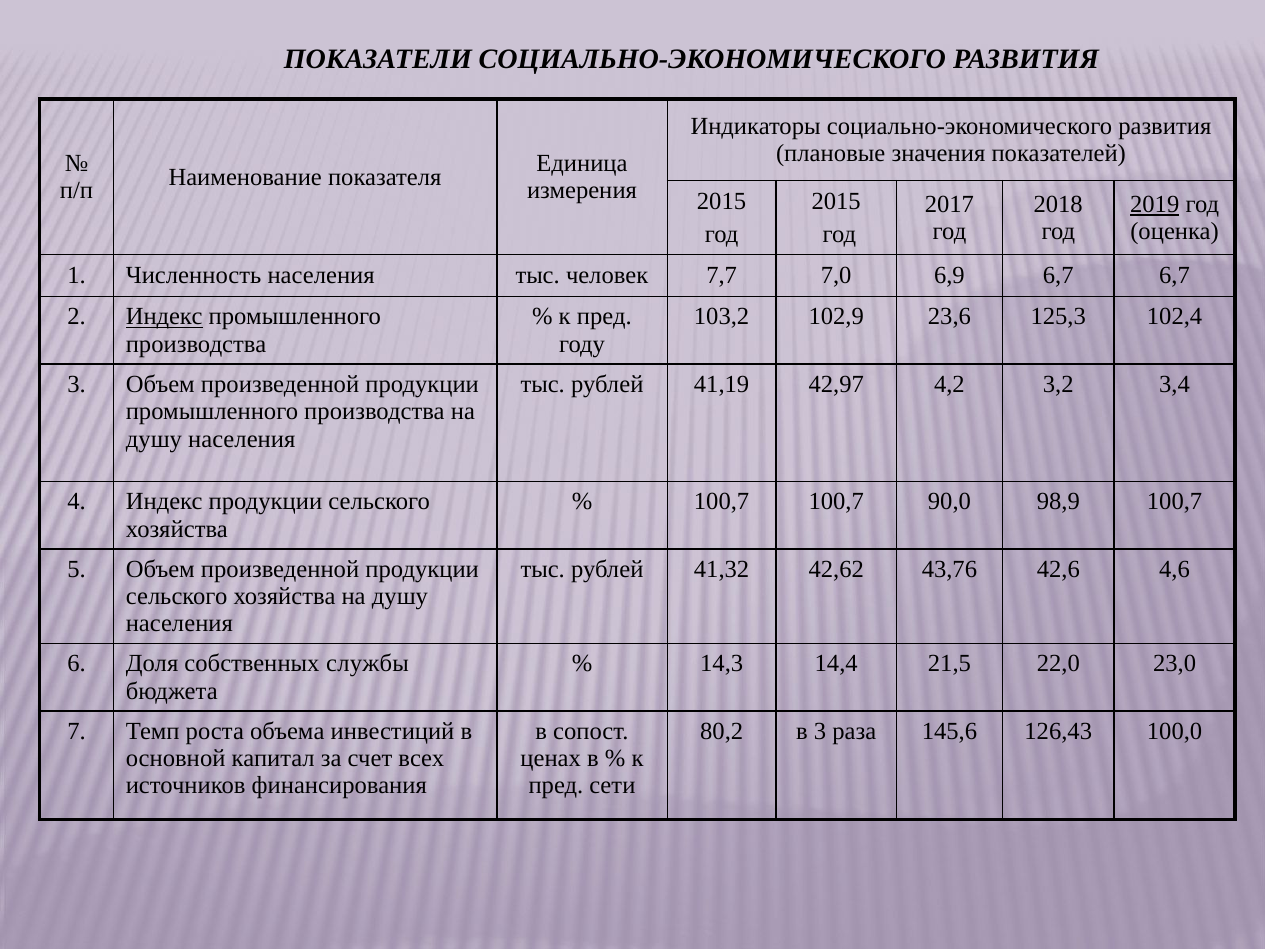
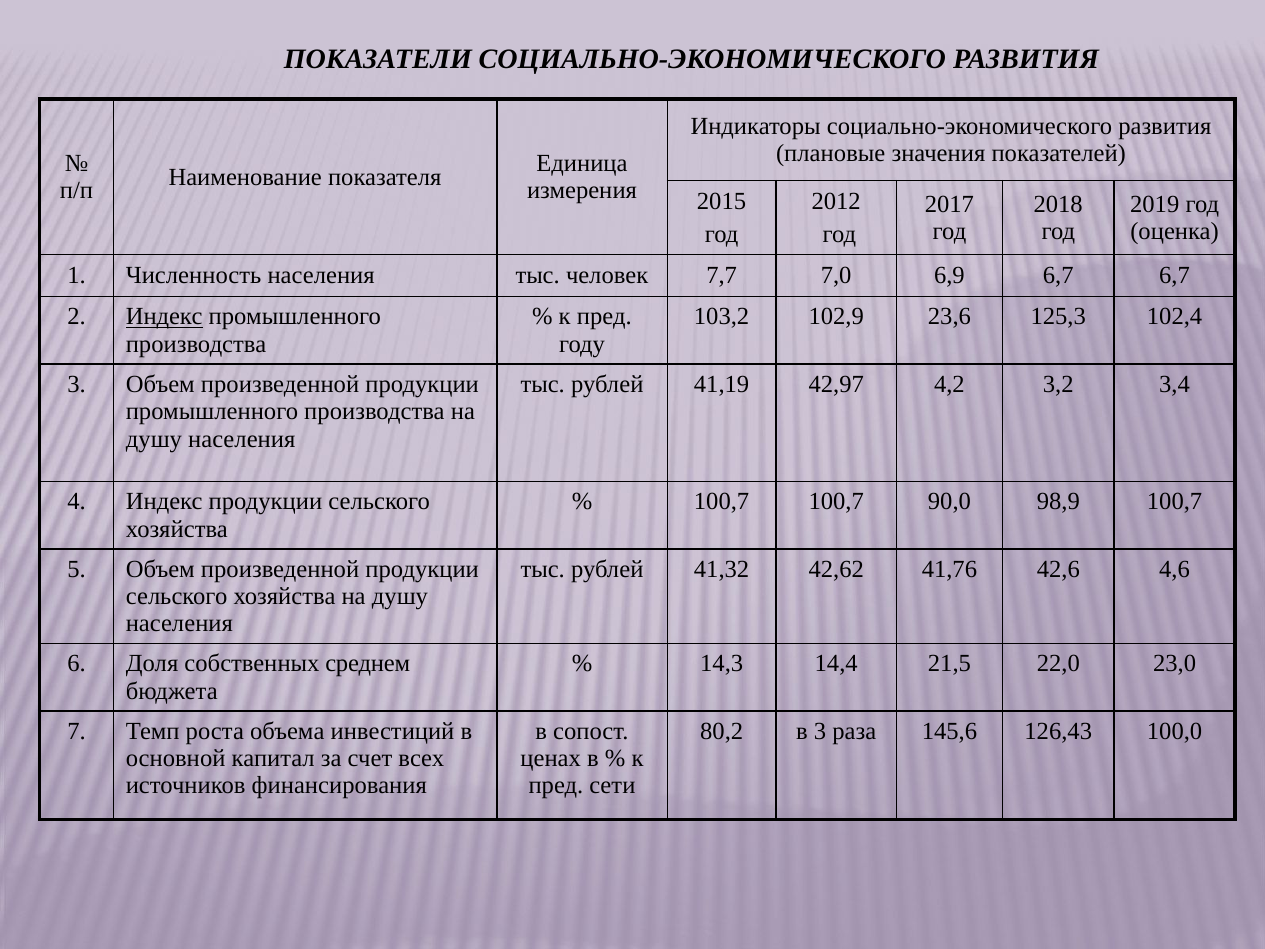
2015: 2015 -> 2012 (836, 202)
2019 underline: present -> none (1155, 204)
43,76: 43,76 -> 41,76 (949, 569)
службы: службы -> среднем (368, 664)
